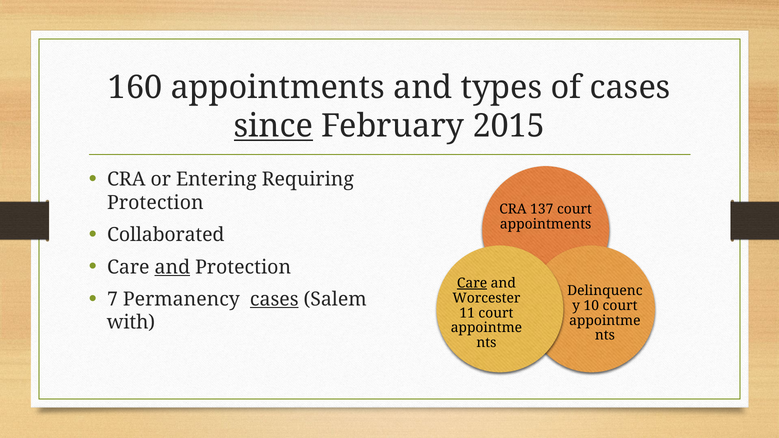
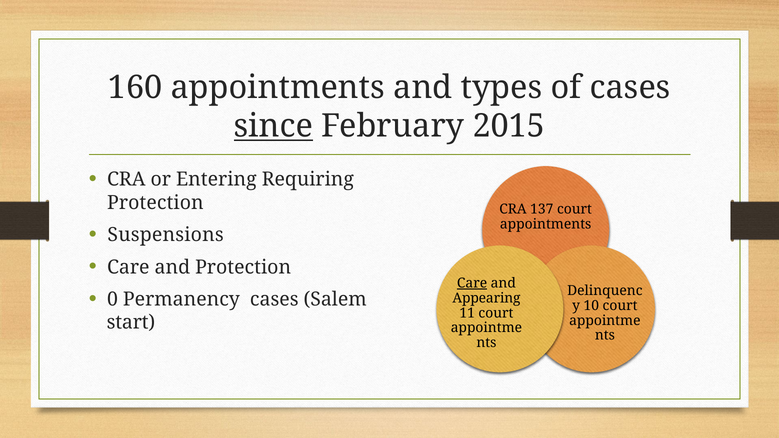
Collaborated: Collaborated -> Suspensions (166, 235)
and underline: present -> none (172, 267)
7: 7 -> 0 (113, 299)
cases underline: present -> none (274, 299)
Worcester: Worcester -> Appearing (486, 298)
with: with -> start (131, 323)
